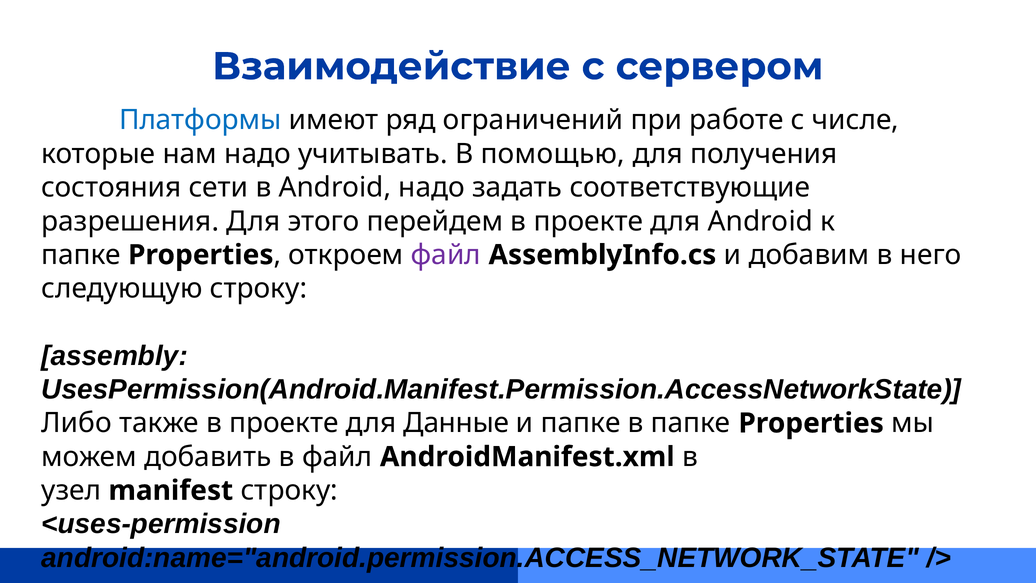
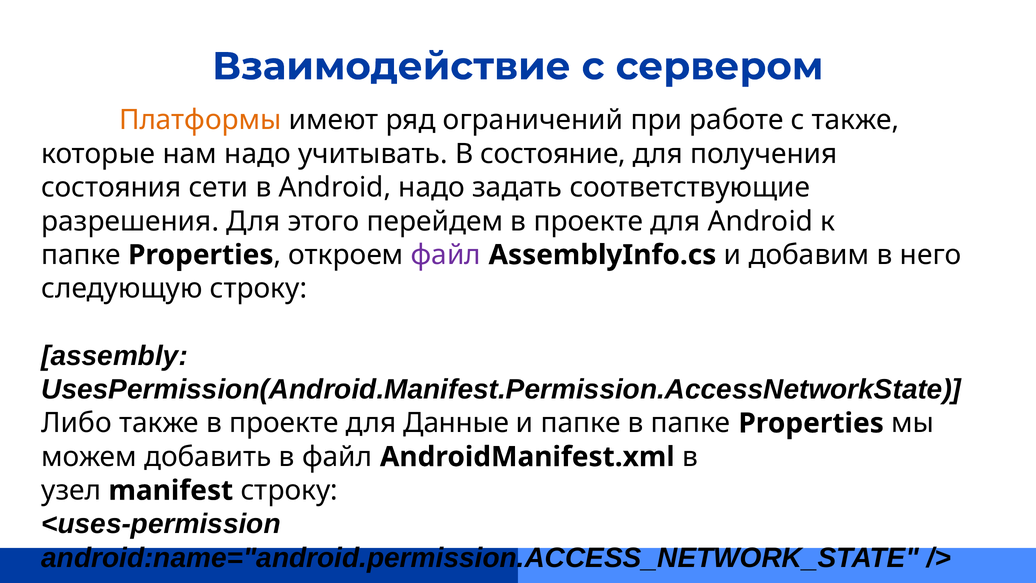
Платформы colour: blue -> orange (200, 120)
с числе: числе -> также (855, 120)
помощью: помощью -> состояние (553, 154)
